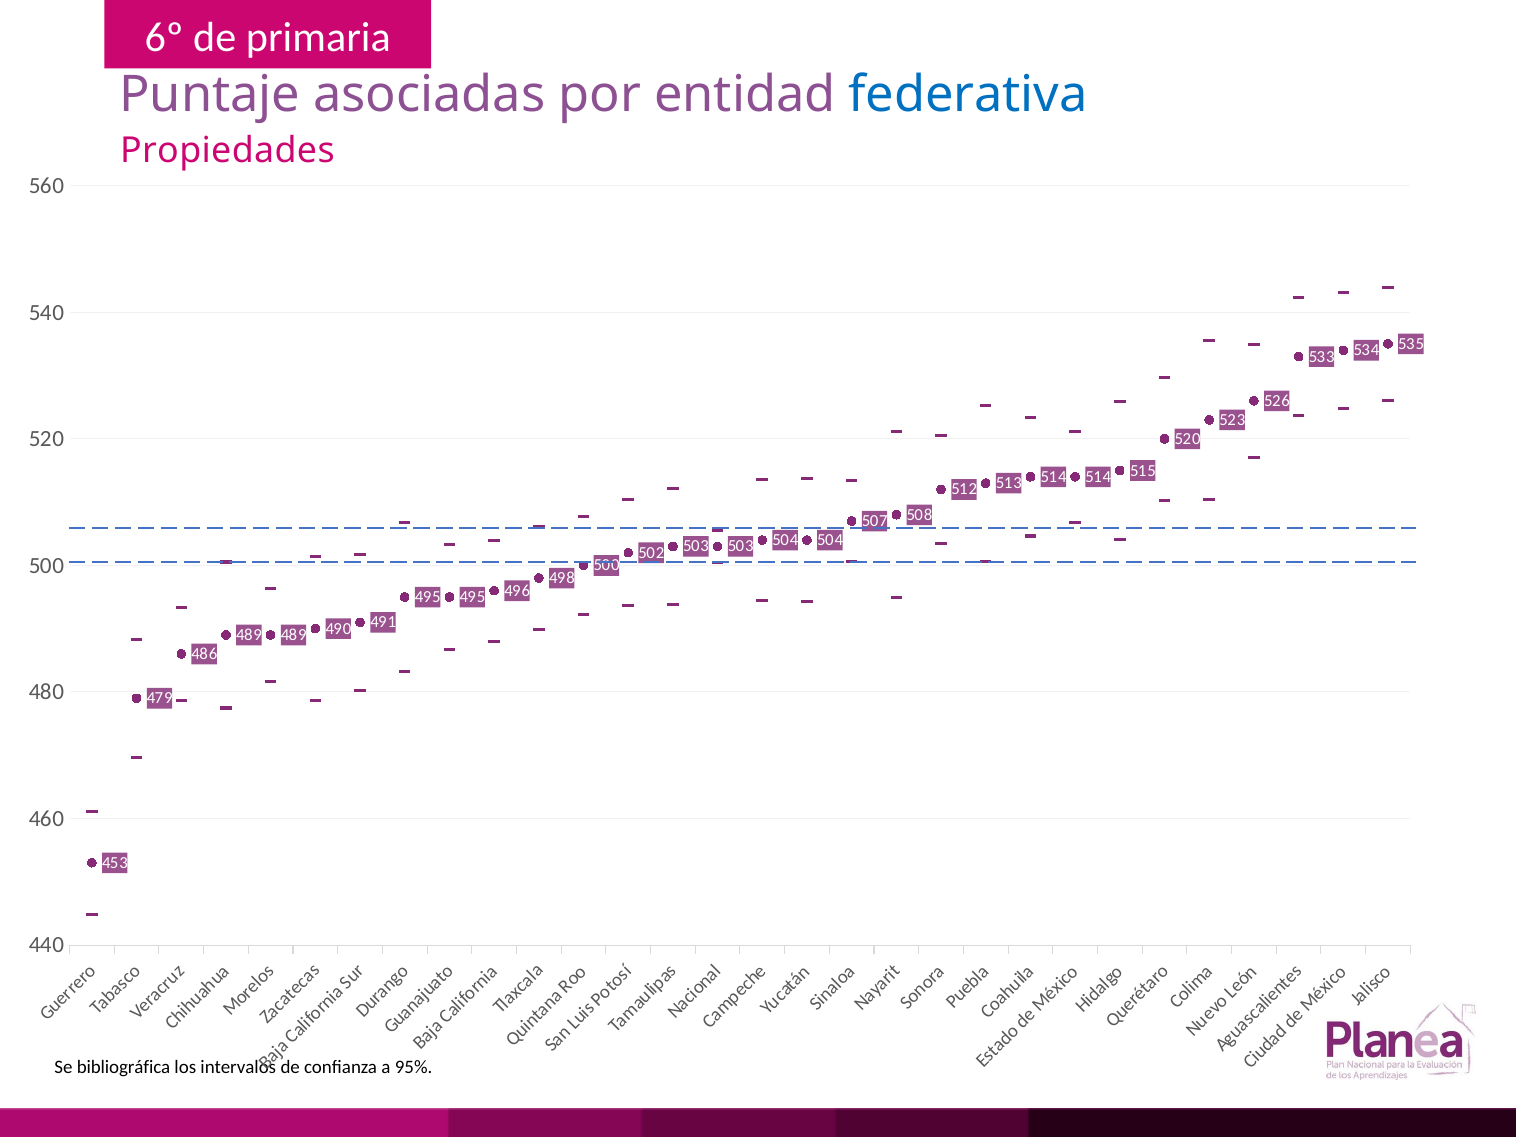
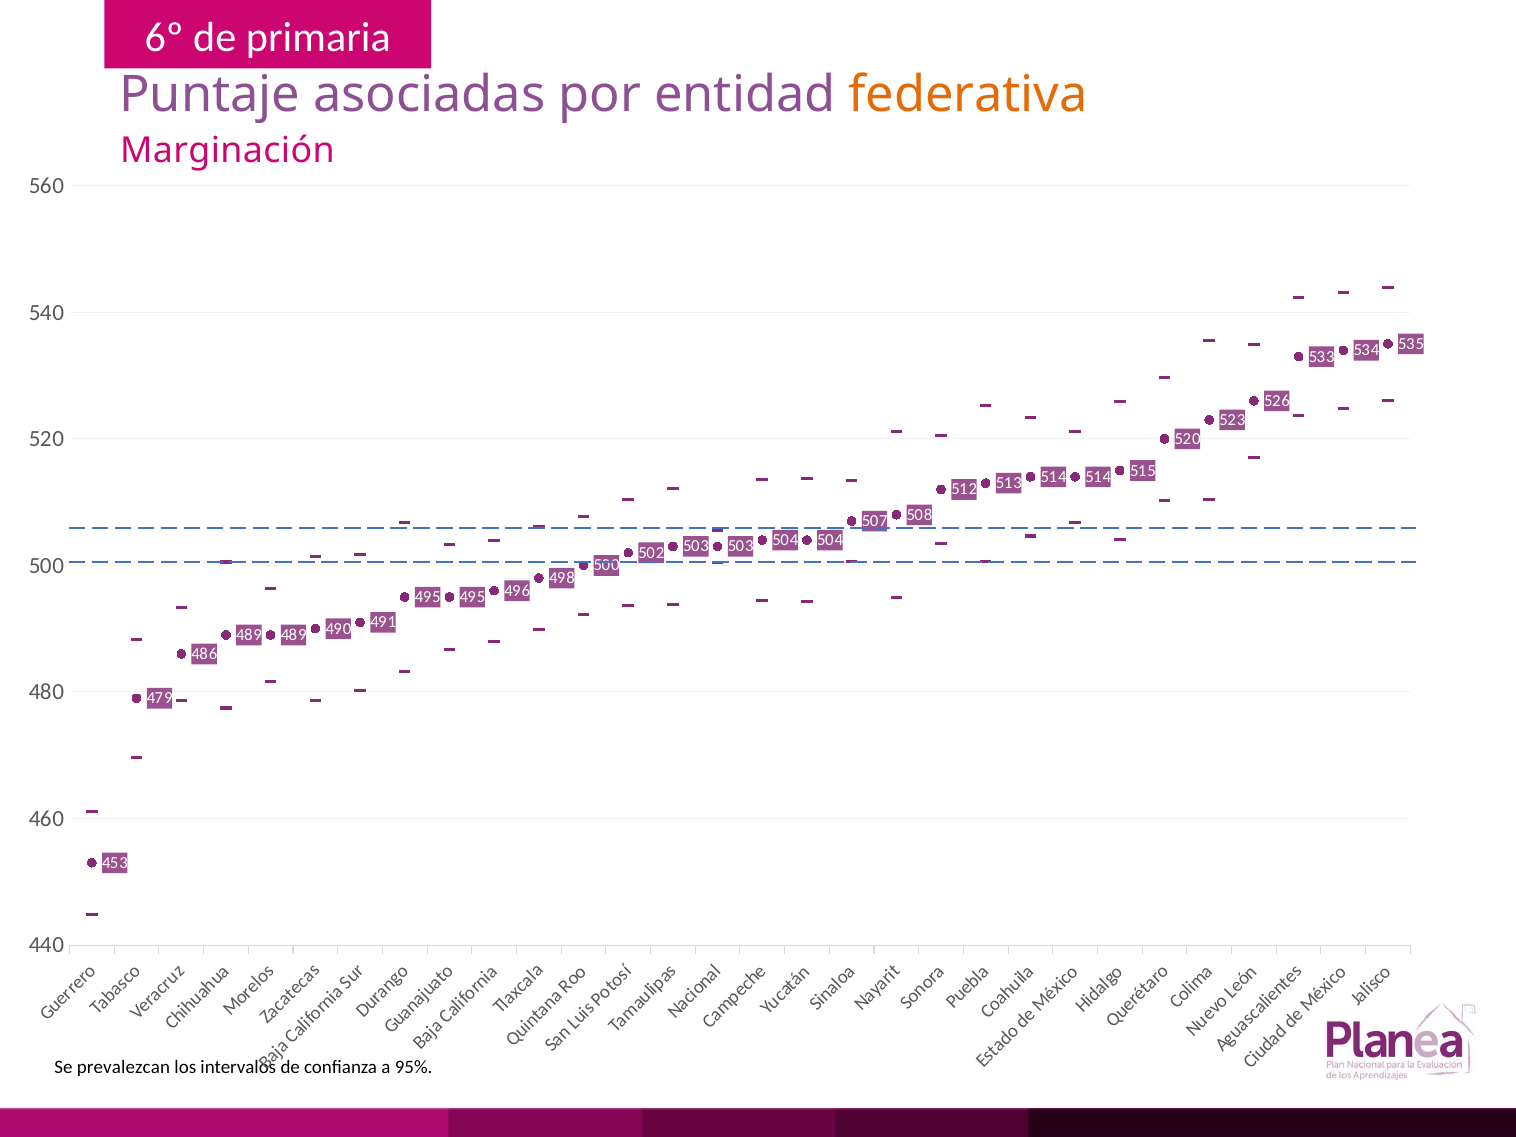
federativa colour: blue -> orange (968, 95)
Propiedades: Propiedades -> Marginación (227, 150)
bibliográfica: bibliográfica -> prevalezcan (123, 1067)
